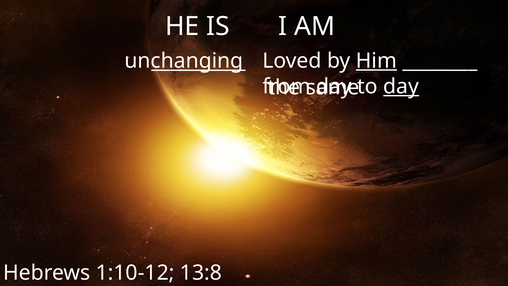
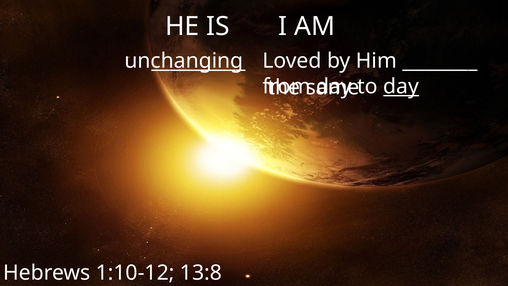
Him underline: present -> none (376, 61)
